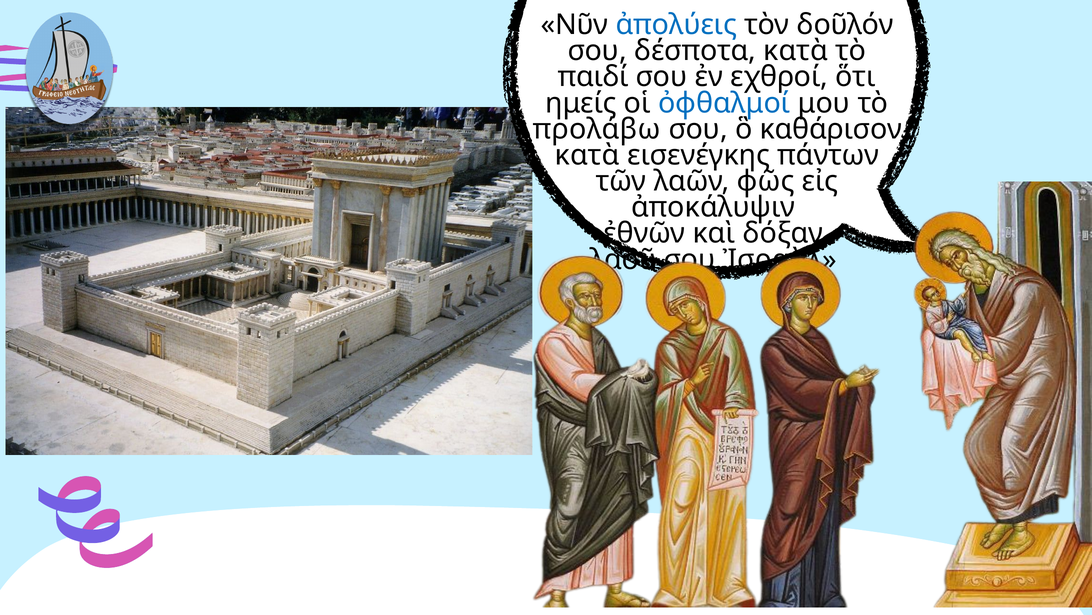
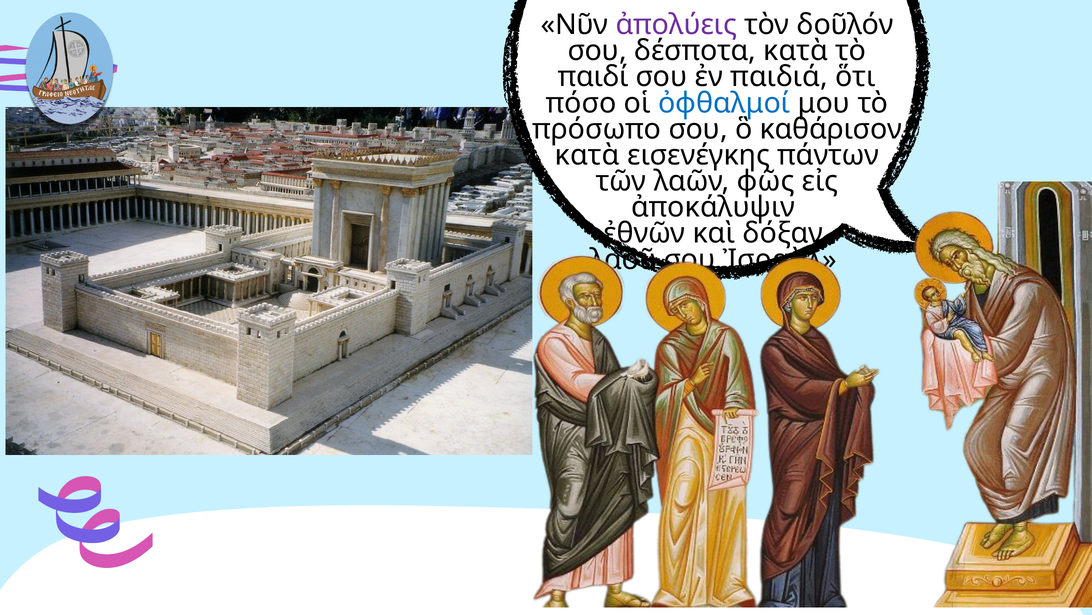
ἀπολύεις colour: blue -> purple (676, 25)
εχθροί: εχθροί -> παιδιά (779, 77)
ημείς: ημείς -> πόσο (581, 103)
προλάβω: προλάβω -> πρόσωπο (597, 129)
